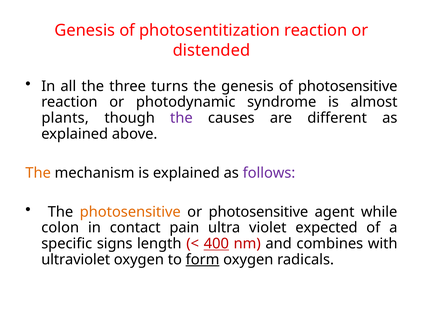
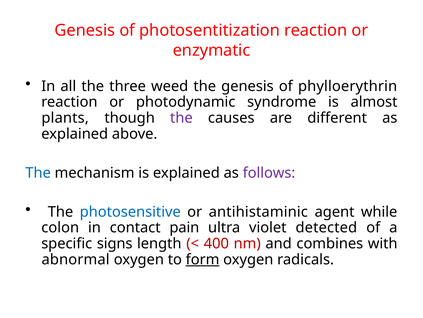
distended: distended -> enzymatic (212, 50)
turns: turns -> weed (170, 86)
of photosensitive: photosensitive -> phylloerythrin (348, 86)
The colour: orange -> blue (38, 172)
photosensitive colour: orange -> blue (130, 211)
or photosensitive: photosensitive -> antihistaminic (258, 211)
expected: expected -> detected (326, 227)
400 underline: present -> none (216, 243)
ultraviolet: ultraviolet -> abnormal (76, 259)
